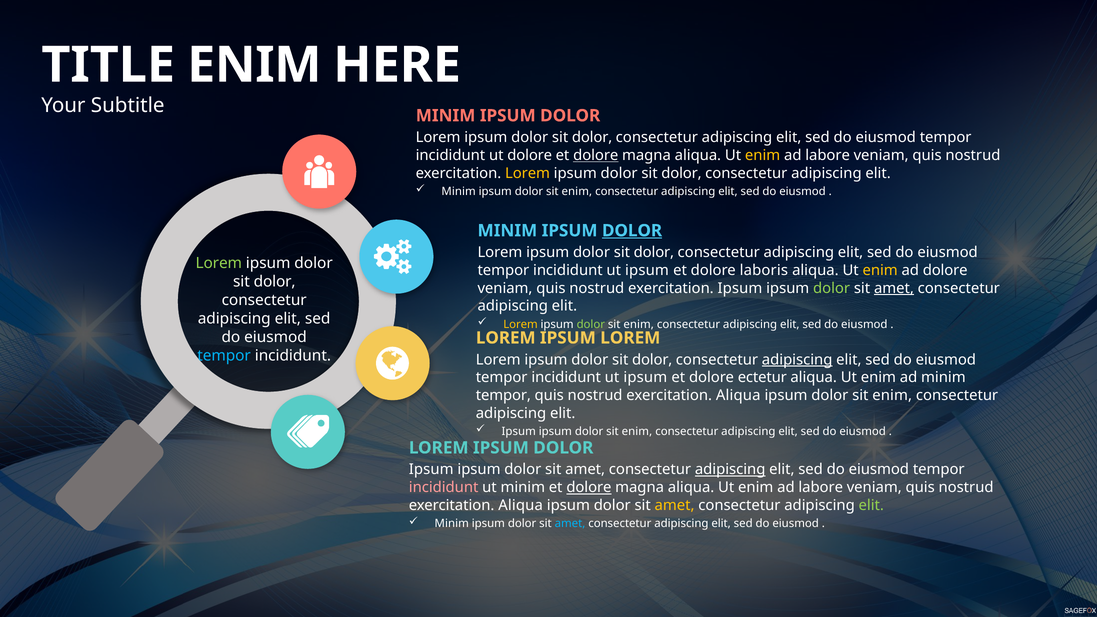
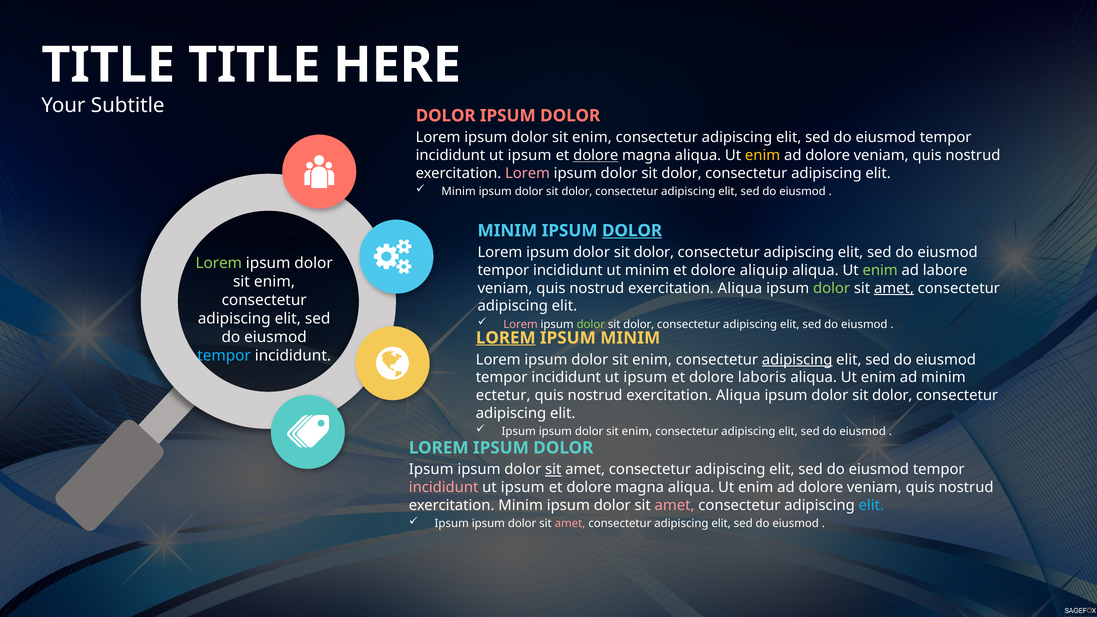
ENIM: ENIM -> TITLE (254, 65)
MINIM: MINIM -> DOLOR (446, 116)
dolor: dolor -> enim (592, 137)
dolore: dolore -> ipsum (530, 155)
labore: labore -> dolore (828, 155)
Lorem colour: yellow -> pink (528, 173)
enim: enim -> dolor (577, 191)
ipsum: ipsum -> minim (647, 270)
laboris: laboris -> aliquip (764, 270)
enim colour: yellow -> light green (880, 270)
ad dolore: dolore -> labore (945, 270)
dolor: dolor -> enim (275, 282)
Ipsum: Ipsum -> Aliqua (740, 288)
Lorem colour: yellow -> pink (521, 324)
enim: enim -> dolor (639, 324)
LOREM underline: none -> present (506, 338)
IPSUM LOREM: LOREM -> MINIM (630, 338)
dolor: dolor -> enim (652, 360)
ectetur: ectetur -> laboris (762, 378)
tempor: tempor -> ectetur (503, 395)
enim: enim -> dolor (892, 395)
sit underline: none -> present (553, 470)
adipiscing underline: present -> none (730, 470)
minim: minim -> ipsum (523, 487)
dolore underline: present -> none (589, 487)
labore: labore -> dolore (821, 487)
Aliqua: Aliqua -> Minim (521, 505)
amet colour: yellow -> pink (675, 505)
elit colour: light green -> light blue (871, 505)
Minim: Minim -> Ipsum (452, 524)
amet colour: light blue -> pink (570, 524)
